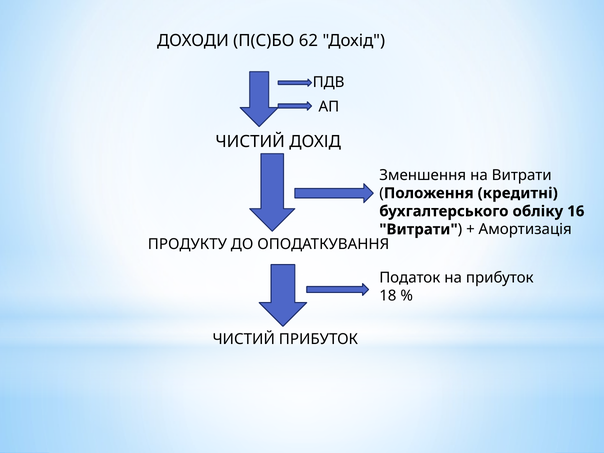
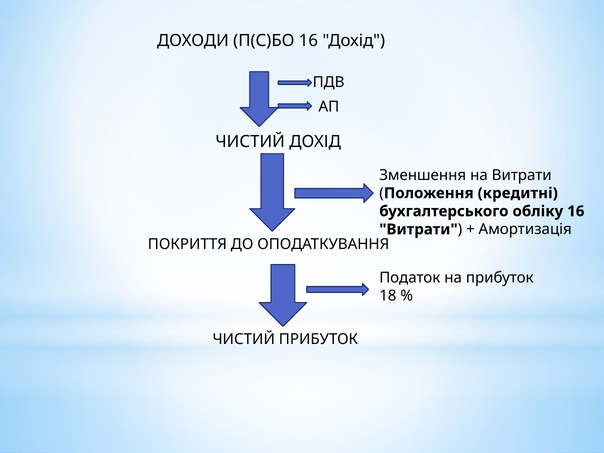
П(С)БО 62: 62 -> 16 (308, 41)
ПРОДУКТУ: ПРОДУКТУ -> ПОКРИТТЯ (187, 244)
